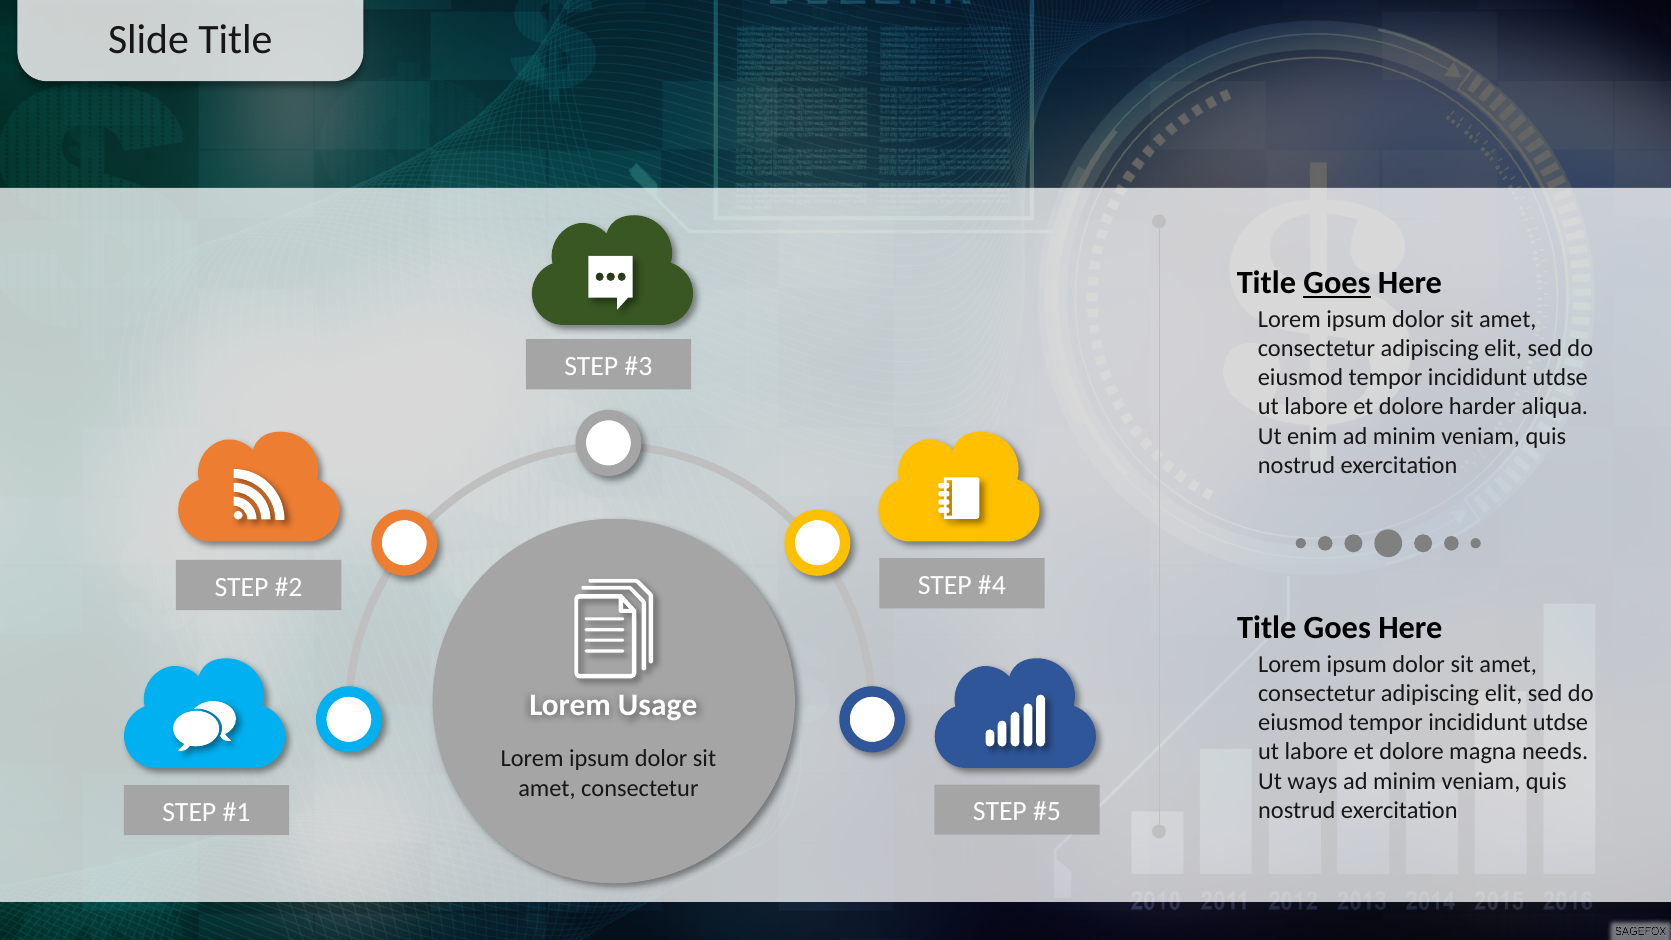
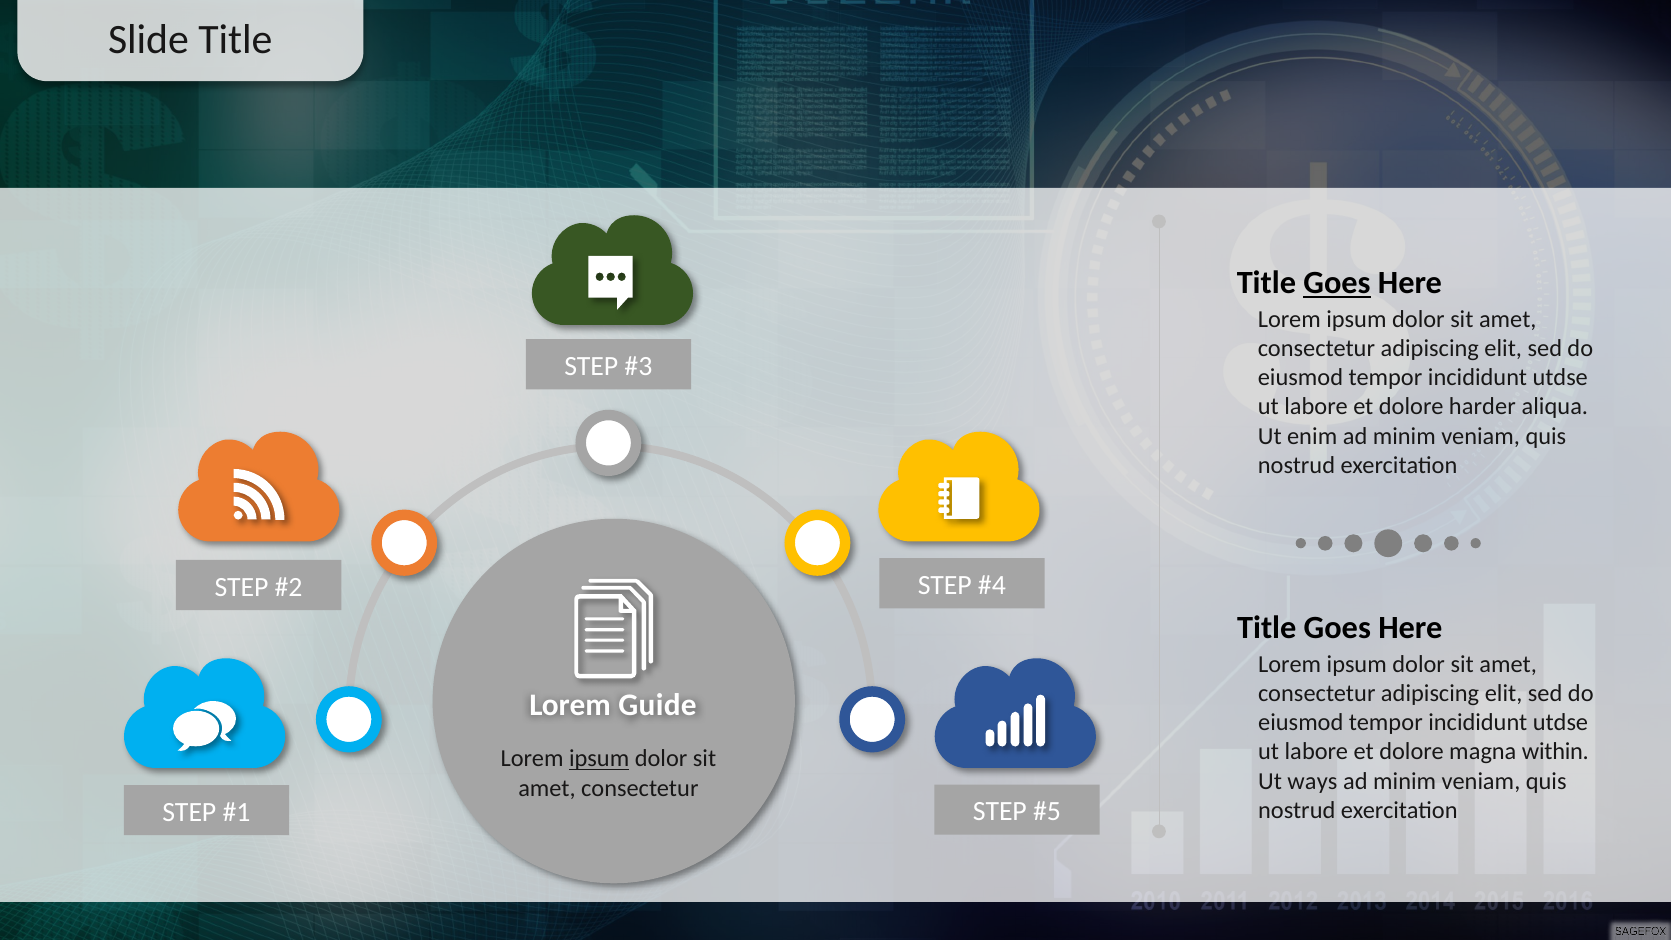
Usage: Usage -> Guide (658, 705)
needs: needs -> within (1555, 752)
ipsum underline: none -> present (599, 759)
